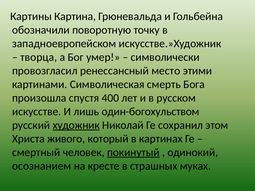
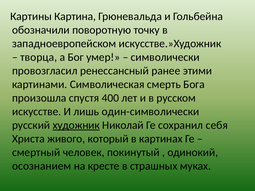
место: место -> ранее (166, 71)
один-богохульством: один-богохульством -> один-символически (150, 112)
этом: этом -> себя (217, 125)
покинутый underline: present -> none (133, 153)
